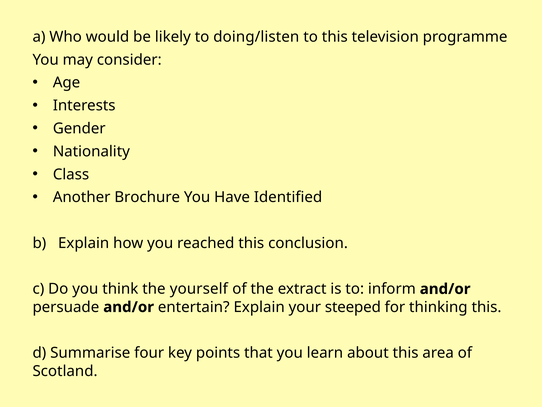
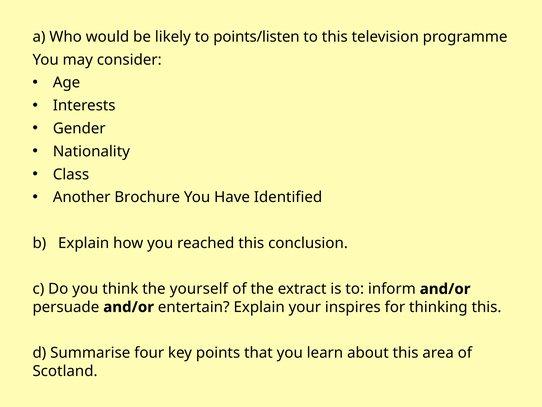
doing/listen: doing/listen -> points/listen (256, 37)
steeped: steeped -> inspires (353, 307)
